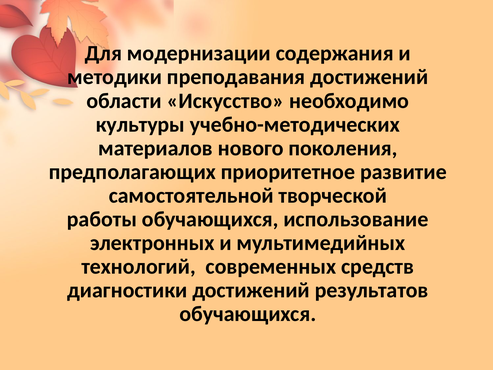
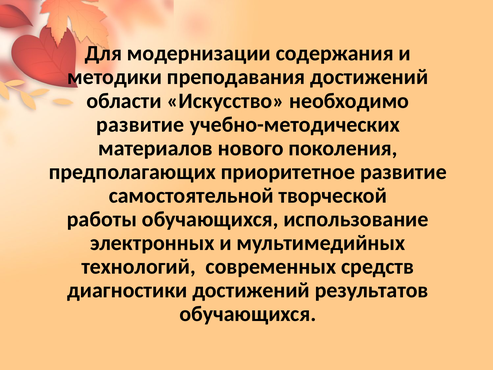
культуры: культуры -> развитие (140, 124)
